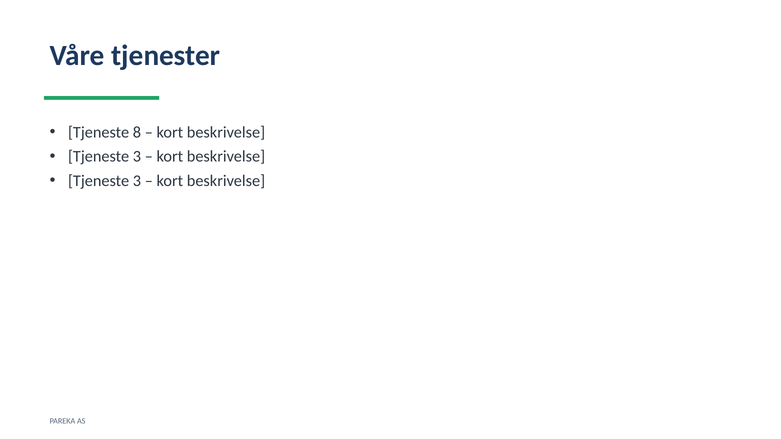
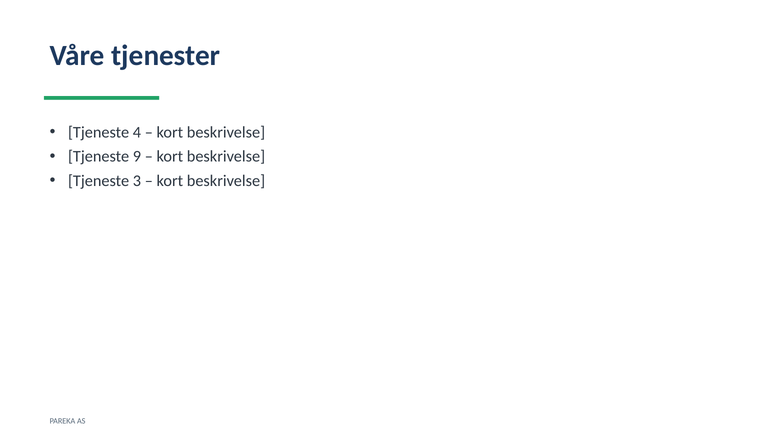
8: 8 -> 4 (137, 132)
3: 3 -> 9 (137, 157)
